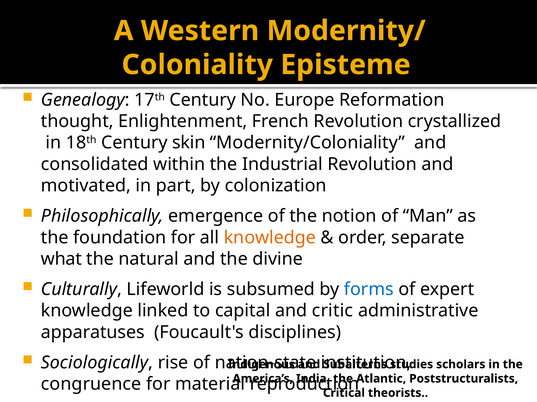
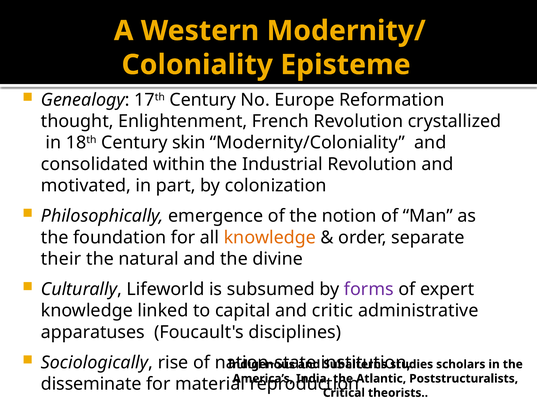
what: what -> their (61, 259)
forms colour: blue -> purple (369, 290)
congruence: congruence -> disseminate (91, 385)
